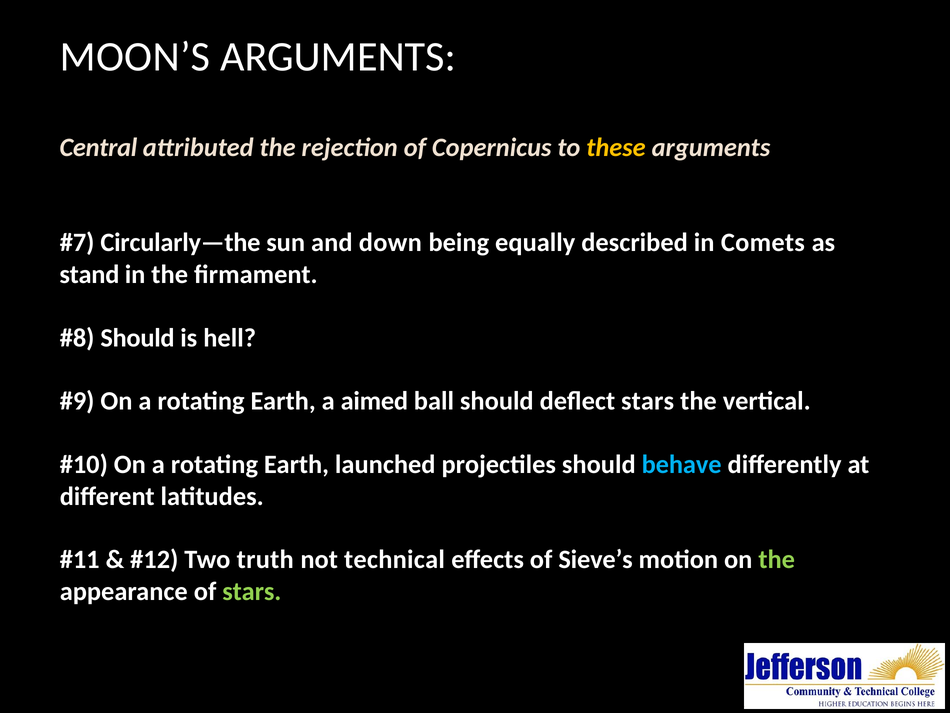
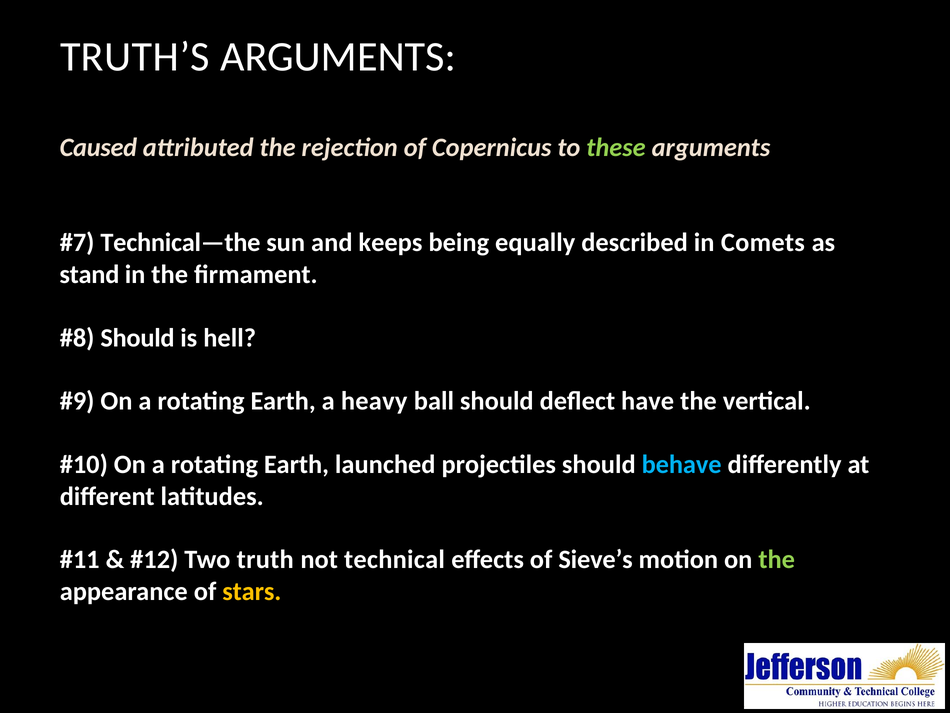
MOON’S: MOON’S -> TRUTH’S (135, 57)
Central: Central -> Caused (98, 147)
these colour: yellow -> light green (616, 147)
Circularly—the: Circularly—the -> Technical—the (180, 243)
down: down -> keeps (390, 243)
aimed: aimed -> heavy (374, 401)
deflect stars: stars -> have (648, 401)
stars colour: light green -> yellow (252, 591)
